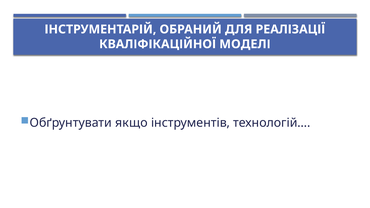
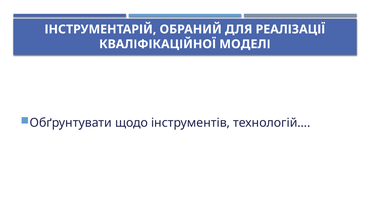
якщо: якщо -> щодо (132, 123)
